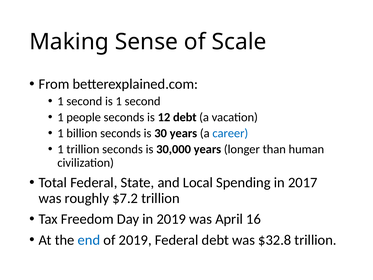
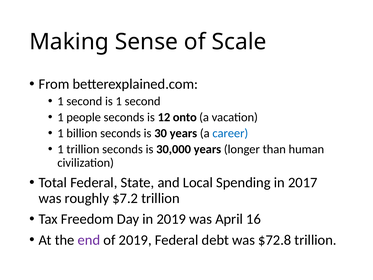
12 debt: debt -> onto (185, 117)
end colour: blue -> purple (89, 240)
$32.8: $32.8 -> $72.8 (275, 240)
